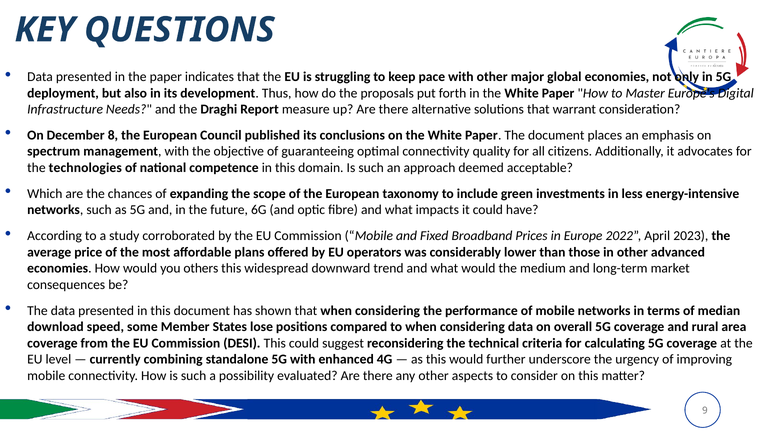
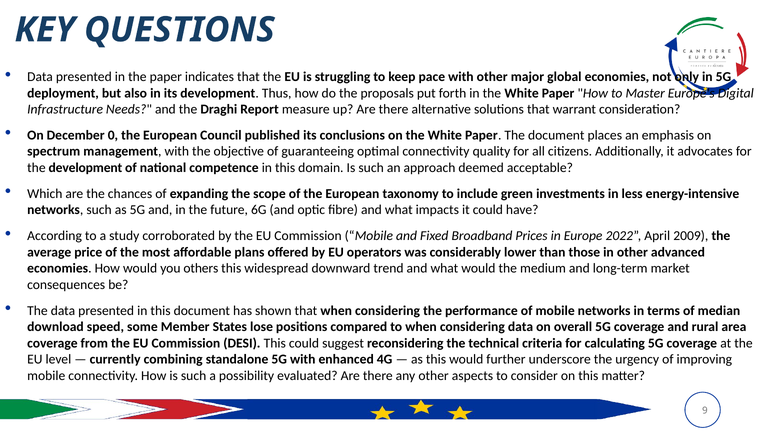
8: 8 -> 0 (113, 135)
the technologies: technologies -> development (85, 168)
2023: 2023 -> 2009 (691, 236)
